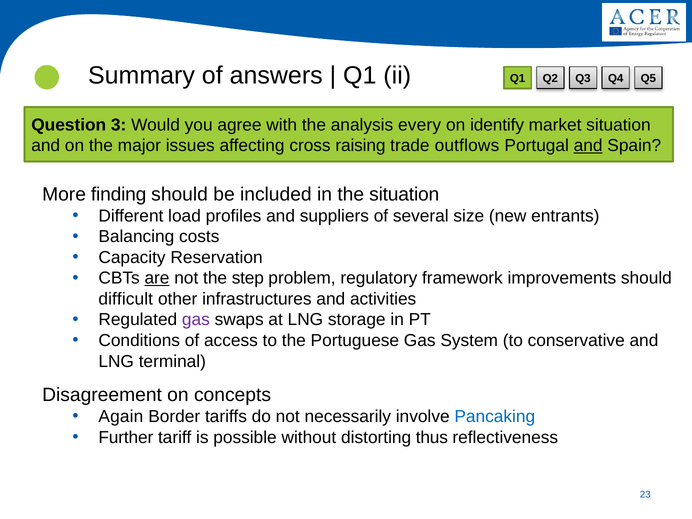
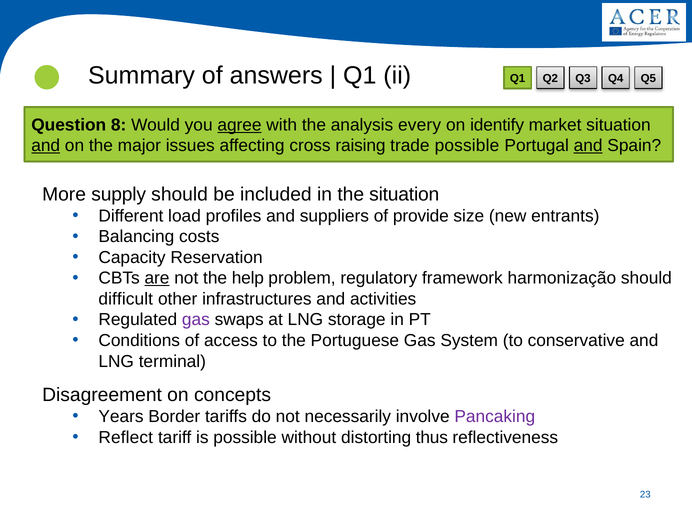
3: 3 -> 8 (119, 125)
agree underline: none -> present (239, 125)
and underline: none -> present (46, 146)
trade outflows: outflows -> possible (467, 146)
finding: finding -> supply (119, 194)
several: several -> provide (421, 216)
step: step -> help (248, 278)
framework improvements: improvements -> harmonização (562, 278)
Again: Again -> Years (121, 417)
Pancaking colour: blue -> purple (495, 417)
Further: Further -> Reflect (126, 437)
